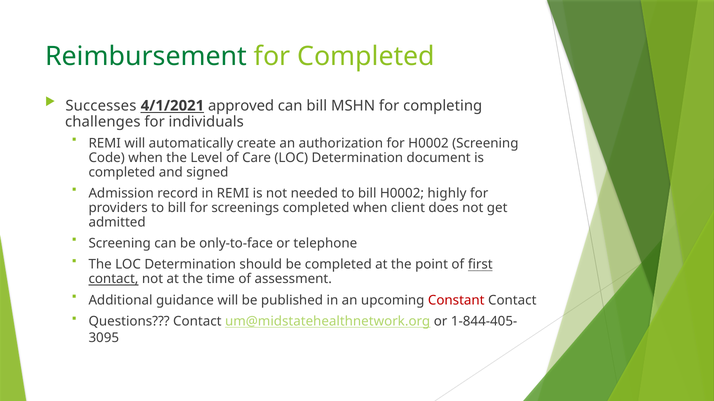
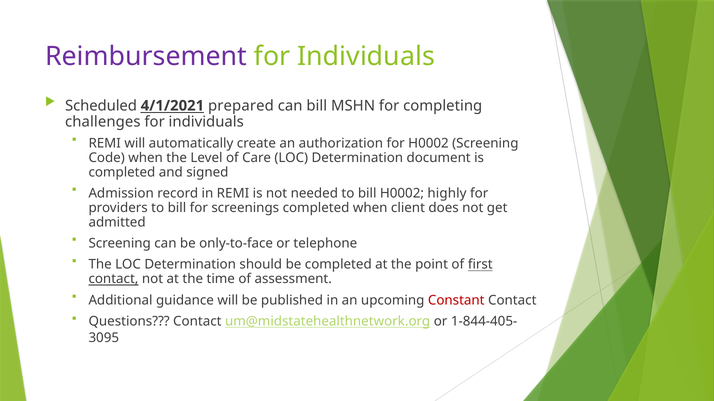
Reimbursement colour: green -> purple (146, 56)
Completed: Completed -> Individuals (366, 56)
Successes: Successes -> Scheduled (101, 106)
approved: approved -> prepared (241, 106)
